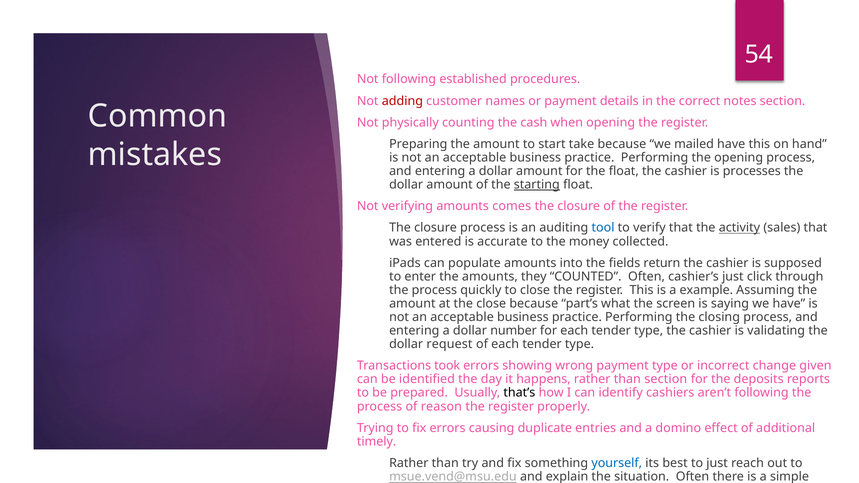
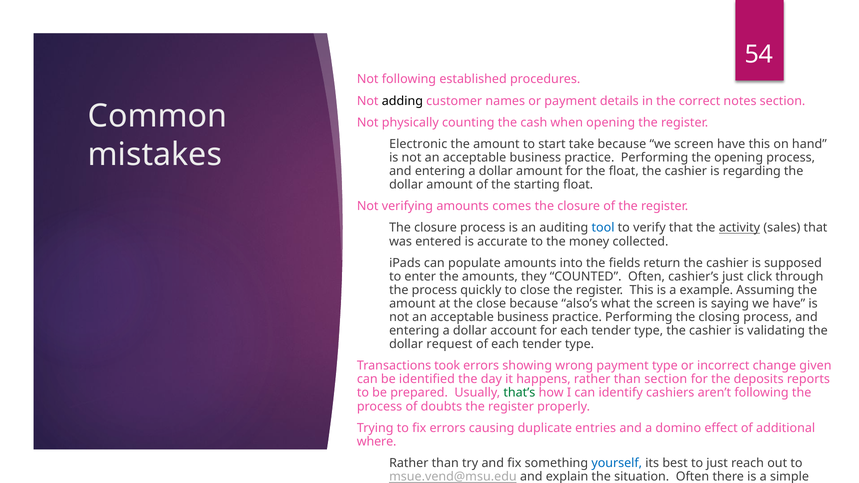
adding colour: red -> black (402, 101)
Preparing: Preparing -> Electronic (418, 144)
we mailed: mailed -> screen (694, 144)
processes: processes -> regarding (752, 171)
starting underline: present -> none (537, 185)
part’s: part’s -> also’s (580, 304)
number: number -> account (514, 331)
that’s colour: black -> green (519, 393)
reason: reason -> doubts (441, 407)
timely: timely -> where (377, 442)
